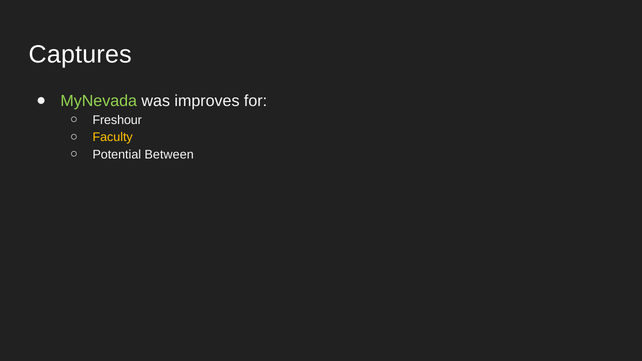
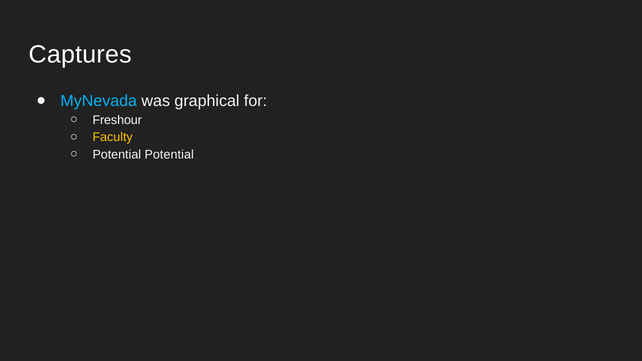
MyNevada colour: light green -> light blue (99, 101)
improves: improves -> graphical (207, 101)
Potential Between: Between -> Potential (169, 154)
